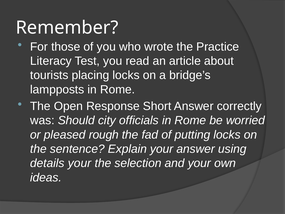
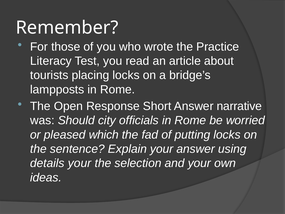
correctly: correctly -> narrative (239, 106)
rough: rough -> which (104, 135)
